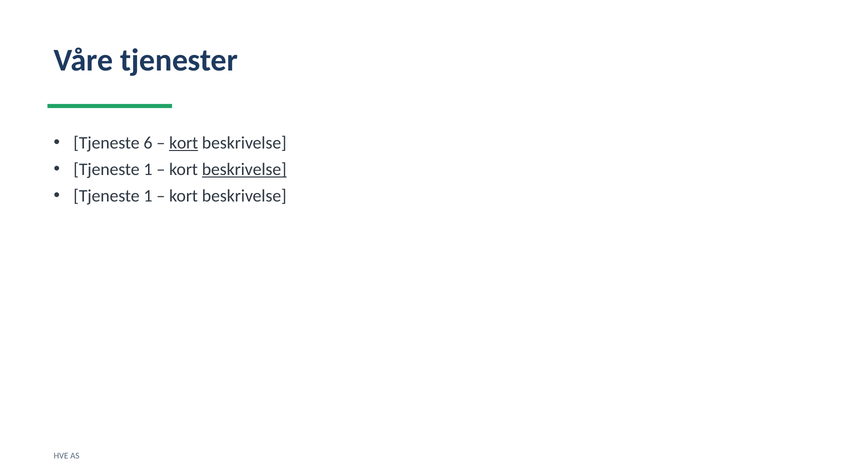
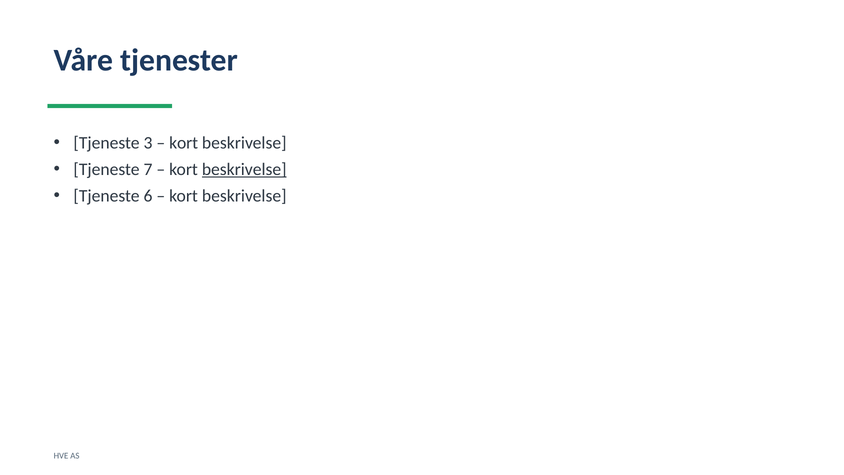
6: 6 -> 3 (148, 143)
kort underline: present -> none (184, 143)
1: 1 -> 7 (148, 169)
1: 1 -> 6 (148, 196)
